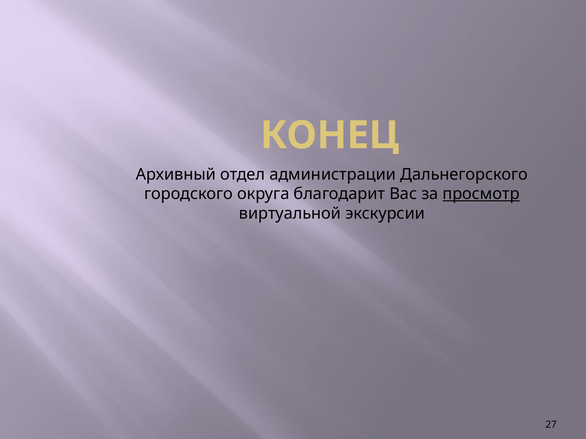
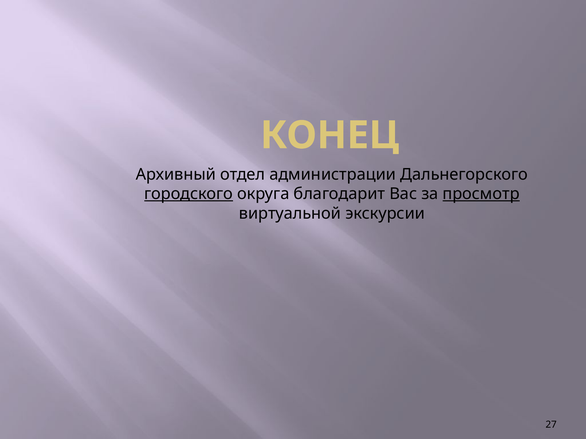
городского underline: none -> present (189, 194)
